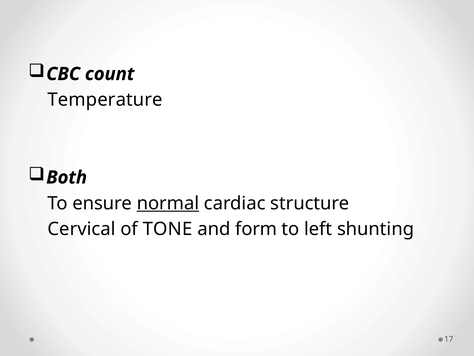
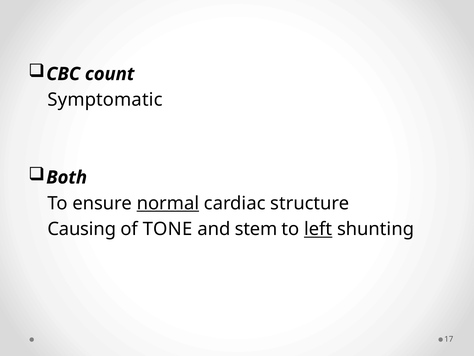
Temperature: Temperature -> Symptomatic (105, 100)
Cervical: Cervical -> Causing (82, 229)
form: form -> stem (256, 229)
left underline: none -> present (318, 229)
